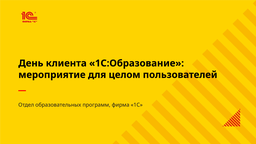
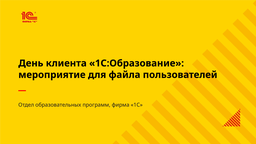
целом: целом -> файла (125, 75)
